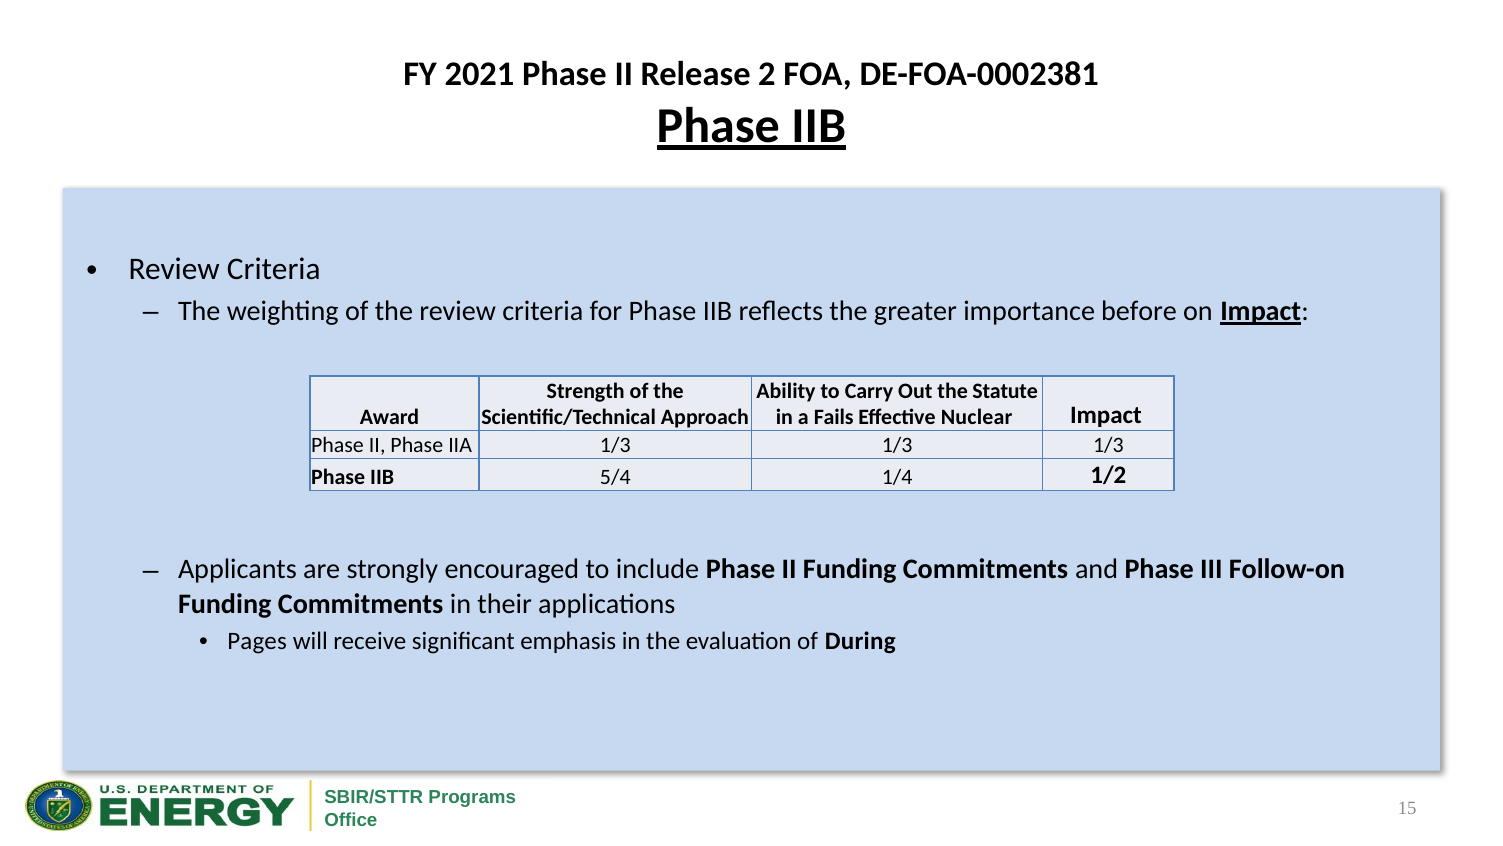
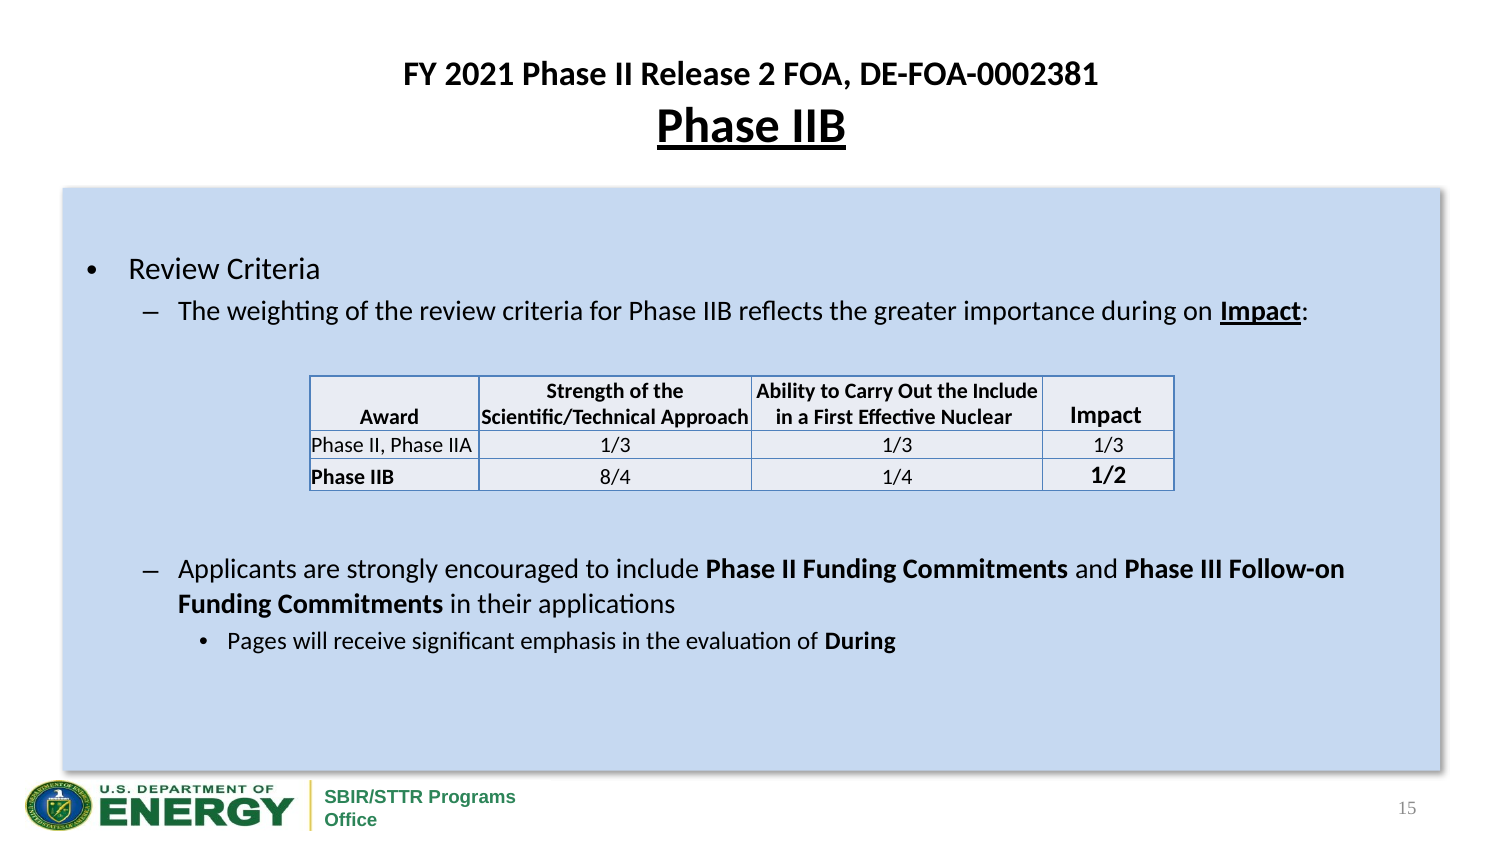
importance before: before -> during (1139, 311)
the Statute: Statute -> Include (1005, 391)
Fails: Fails -> First (834, 417)
5/4: 5/4 -> 8/4 (615, 477)
